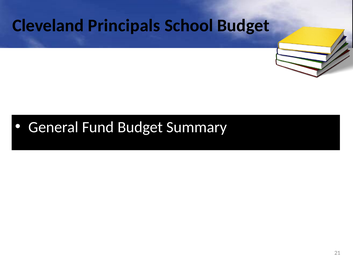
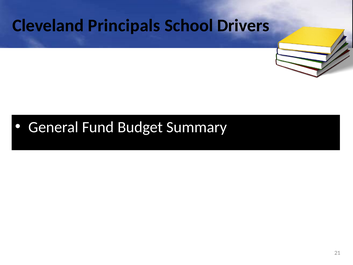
School Budget: Budget -> Drivers (243, 26)
